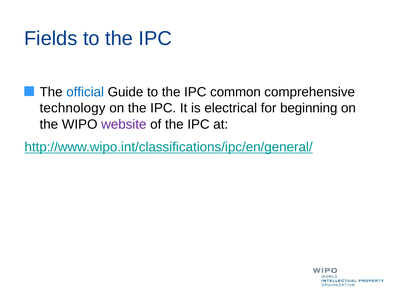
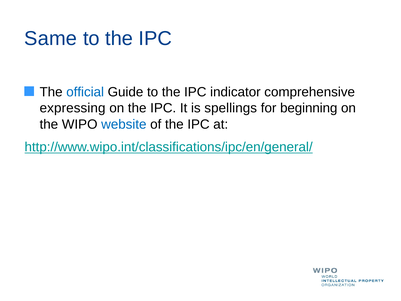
Fields: Fields -> Same (51, 39)
common: common -> indicator (235, 92)
technology: technology -> expressing (73, 108)
electrical: electrical -> spellings (231, 108)
website colour: purple -> blue (124, 124)
